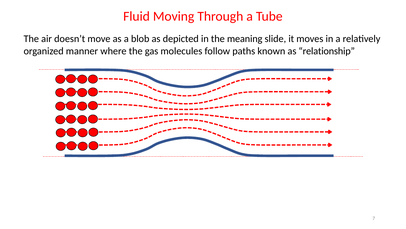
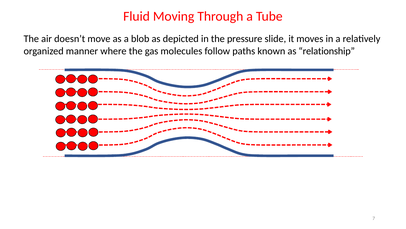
meaning: meaning -> pressure (245, 39)
